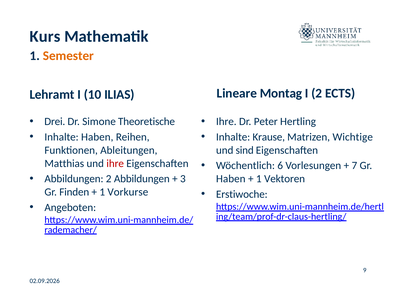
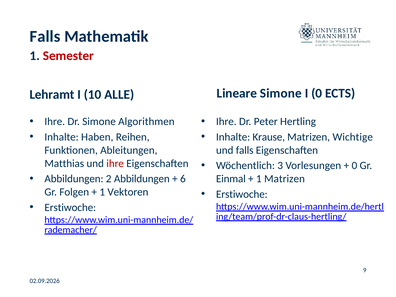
Kurs: Kurs -> Falls (45, 36)
Semester colour: orange -> red (68, 56)
Lineare Montag: Montag -> Simone (281, 93)
I 2: 2 -> 0 (317, 93)
ILIAS: ILIAS -> ALLE (119, 94)
Drei: Drei -> Ihre (55, 122)
Theoretische: Theoretische -> Algorithmen (146, 122)
und sind: sind -> falls (245, 150)
6: 6 -> 3 (280, 166)
7: 7 -> 0 (354, 166)
3: 3 -> 6 (183, 179)
Haben: Haben -> Einmal (231, 179)
1 Vektoren: Vektoren -> Matrizen (285, 179)
Finden: Finden -> Folgen (74, 192)
Vorkurse: Vorkurse -> Vektoren (128, 192)
Angeboten: Angeboten -> Erstiwoche (70, 207)
